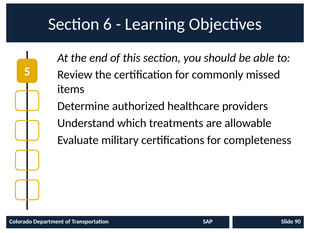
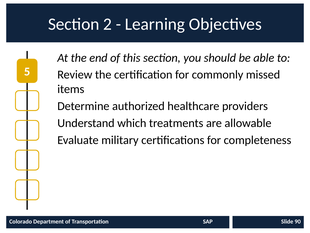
6: 6 -> 2 (108, 24)
